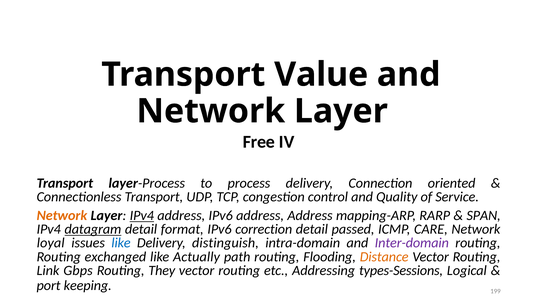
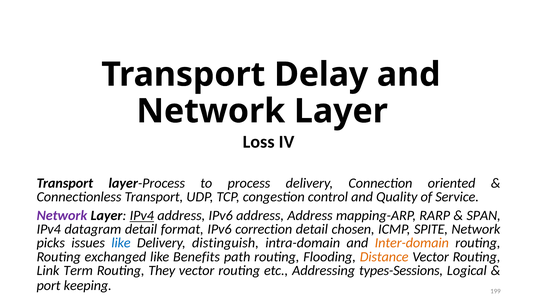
Value: Value -> Delay (321, 75)
Free: Free -> Loss (259, 142)
Network colour: orange -> purple (62, 215)
datagram underline: present -> none (93, 229)
passed: passed -> chosen (353, 229)
CARE: CARE -> SPITE (431, 229)
loyal: loyal -> picks (51, 243)
Inter-domain colour: purple -> orange (412, 243)
Actually: Actually -> Benefits (197, 257)
Gbps: Gbps -> Term (78, 270)
